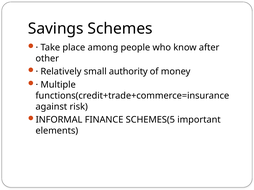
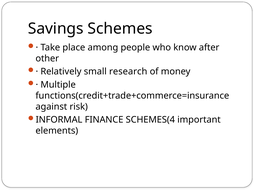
authority: authority -> research (128, 72)
SCHEMES(5: SCHEMES(5 -> SCHEMES(4 (150, 120)
